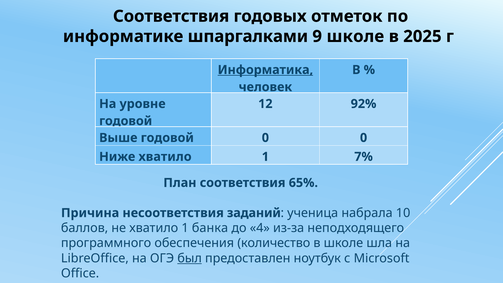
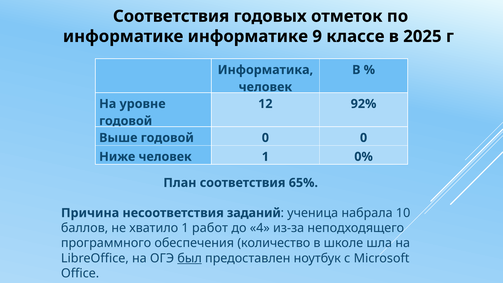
информатике шпаргалками: шпаргалками -> информатике (248, 36)
9 школе: школе -> классе (355, 36)
Информатика underline: present -> none (265, 70)
Ниже хватило: хватило -> человек (165, 157)
7%: 7% -> 0% (364, 157)
банка: банка -> работ (210, 228)
